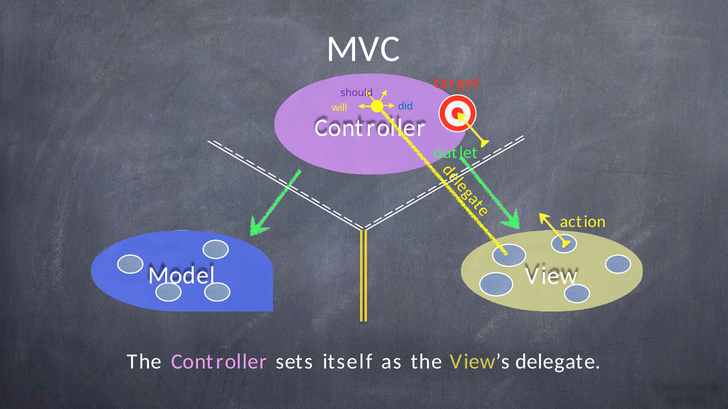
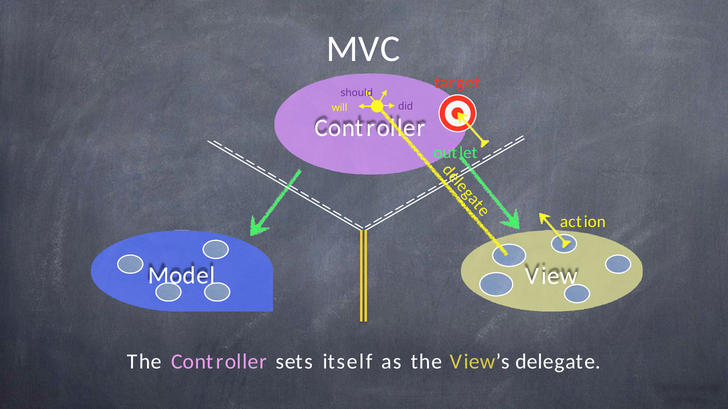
did colour: blue -> purple (406, 107)
